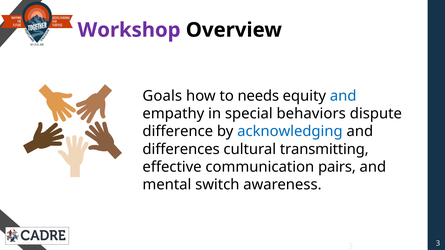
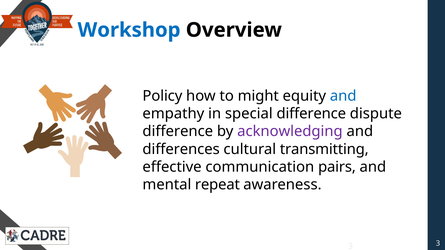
Workshop colour: purple -> blue (129, 30)
Goals: Goals -> Policy (162, 96)
needs: needs -> might (258, 96)
special behaviors: behaviors -> difference (311, 114)
acknowledging colour: blue -> purple (290, 132)
switch: switch -> repeat (217, 185)
